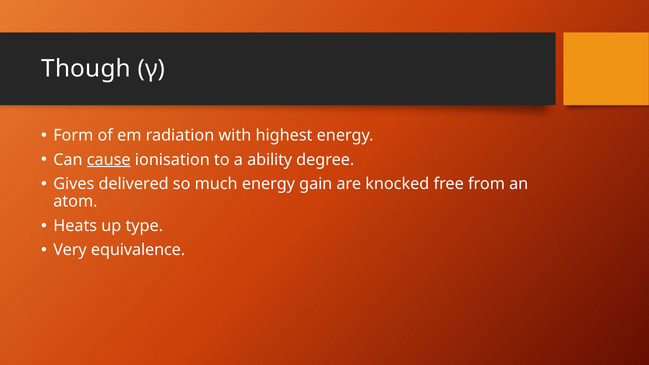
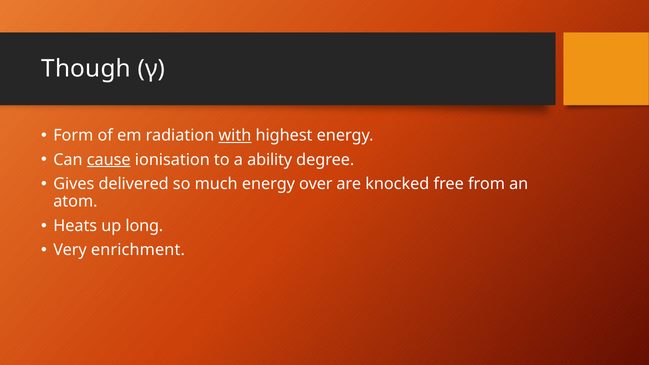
with underline: none -> present (235, 135)
gain: gain -> over (316, 184)
type: type -> long (144, 226)
equivalence: equivalence -> enrichment (138, 250)
